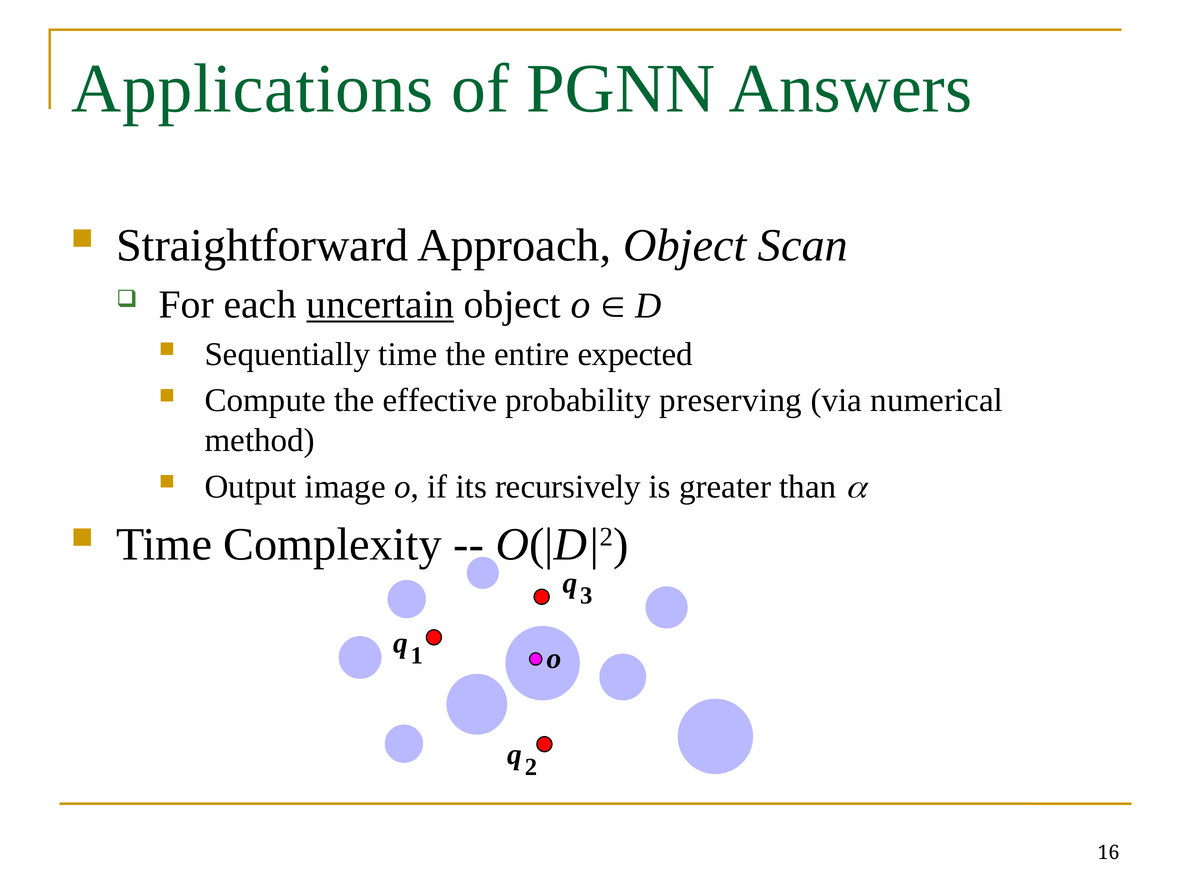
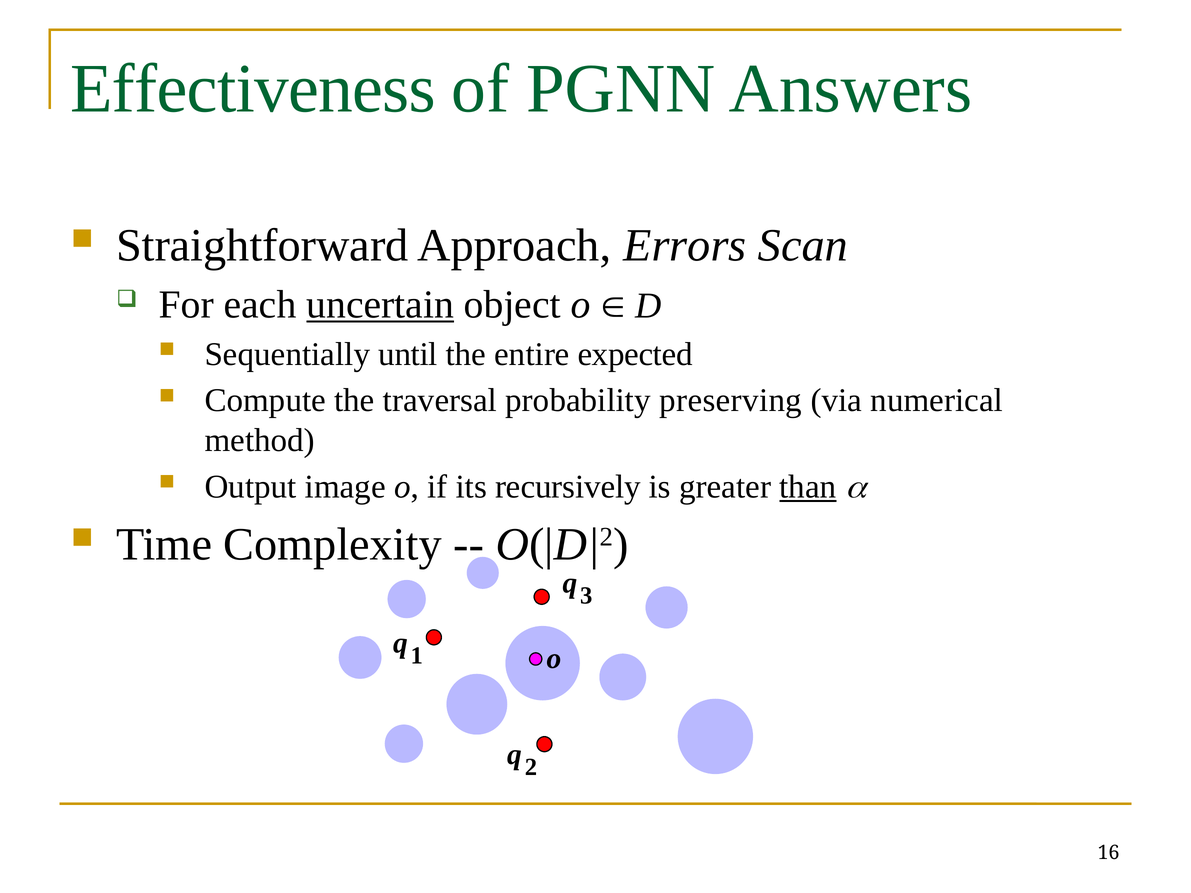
Applications: Applications -> Effectiveness (253, 89)
Approach Object: Object -> Errors (685, 245)
Sequentially time: time -> until (408, 354)
effective: effective -> traversal (440, 401)
than underline: none -> present (808, 487)
